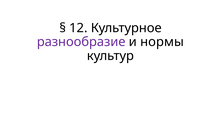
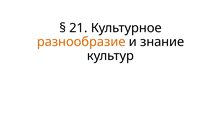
12: 12 -> 21 (78, 28)
разнообразие colour: purple -> orange (81, 42)
нормы: нормы -> знание (162, 42)
